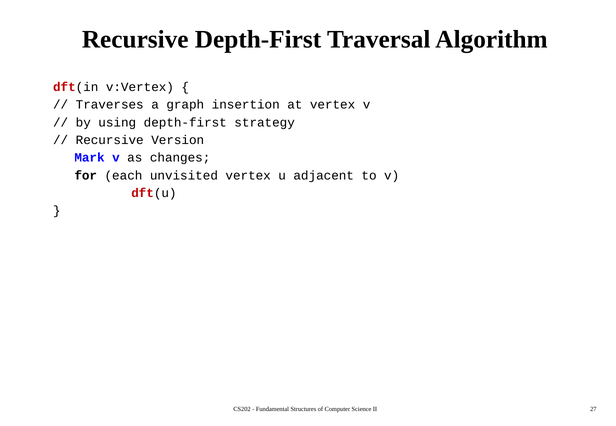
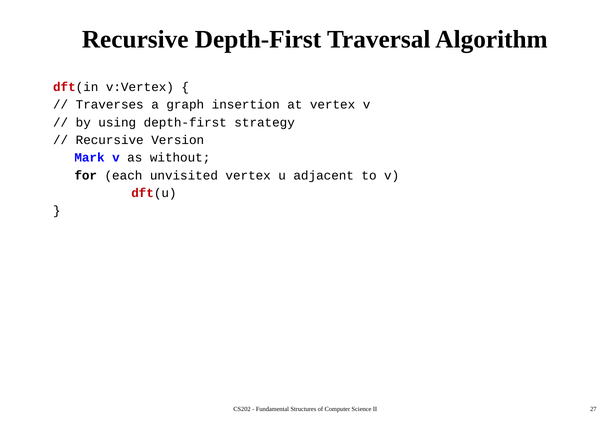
changes: changes -> without (180, 158)
